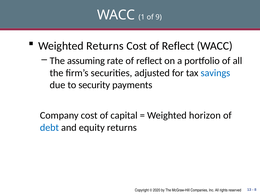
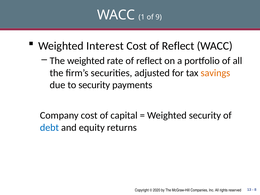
Weighted Returns: Returns -> Interest (105, 46)
The assuming: assuming -> weighted (86, 61)
savings colour: blue -> orange (215, 73)
Weighted horizon: horizon -> security (205, 115)
